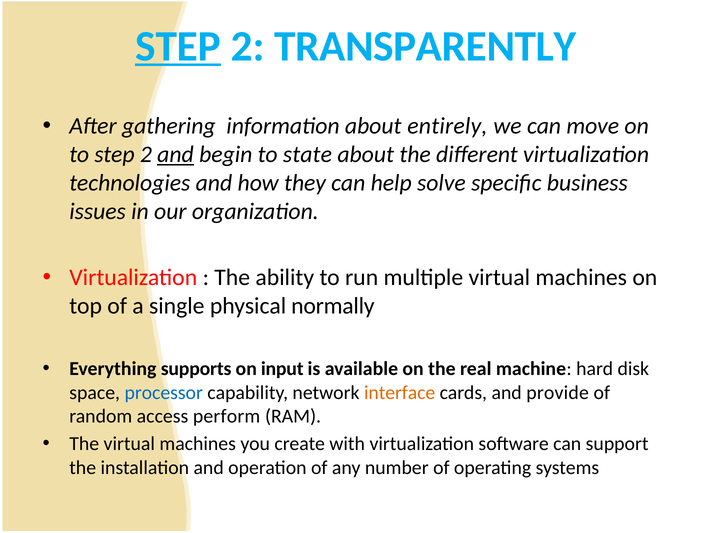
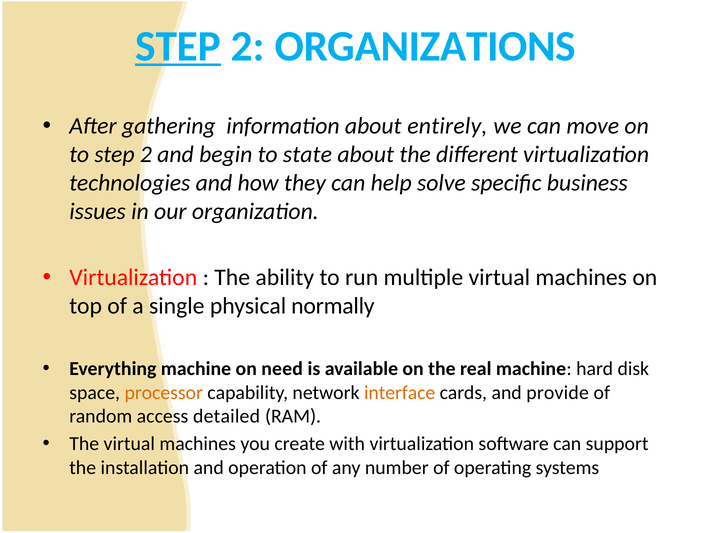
TRANSPARENTLY: TRANSPARENTLY -> ORGANIZATIONS (425, 46)
and underline: present -> none (176, 155)
Everything supports: supports -> machine (196, 369)
input: input -> need (282, 369)
processor colour: blue -> orange (164, 393)
perform: perform -> detailed (227, 417)
